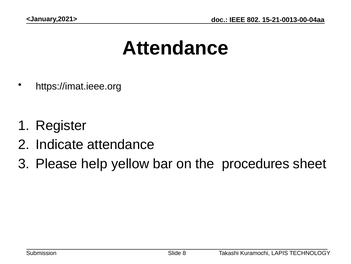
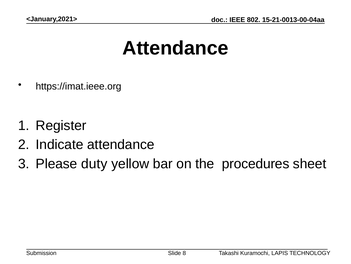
help: help -> duty (94, 163)
